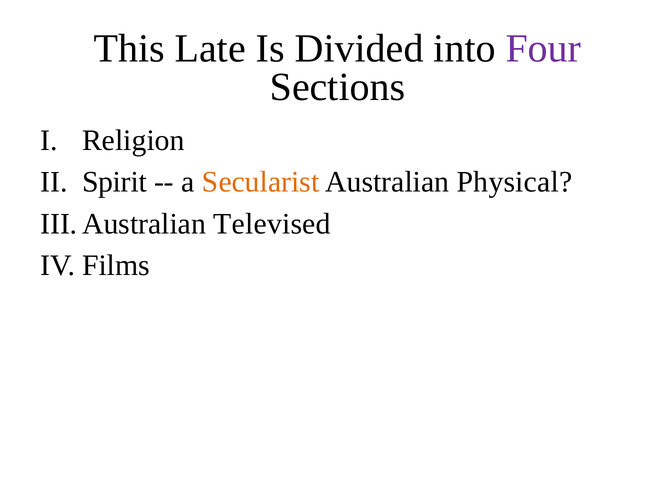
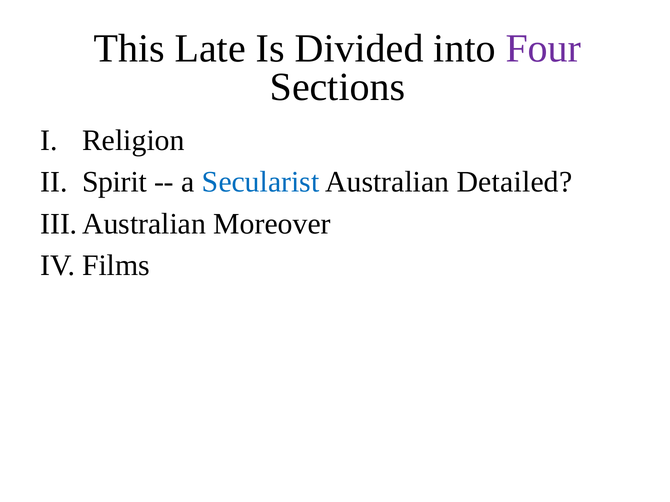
Secularist colour: orange -> blue (261, 182)
Physical: Physical -> Detailed (514, 182)
Televised: Televised -> Moreover (272, 224)
